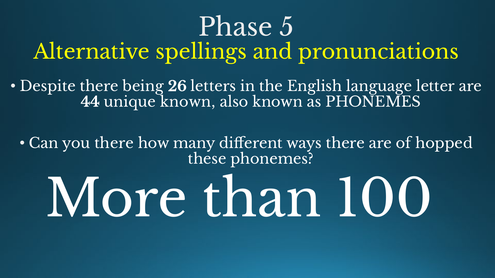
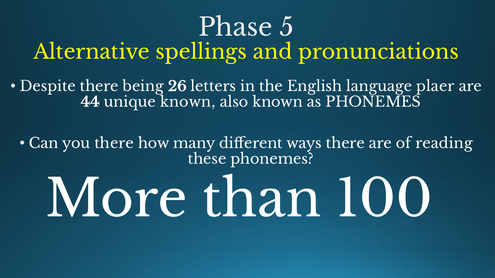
letter: letter -> plaer (435, 87)
hopped: hopped -> reading (444, 144)
